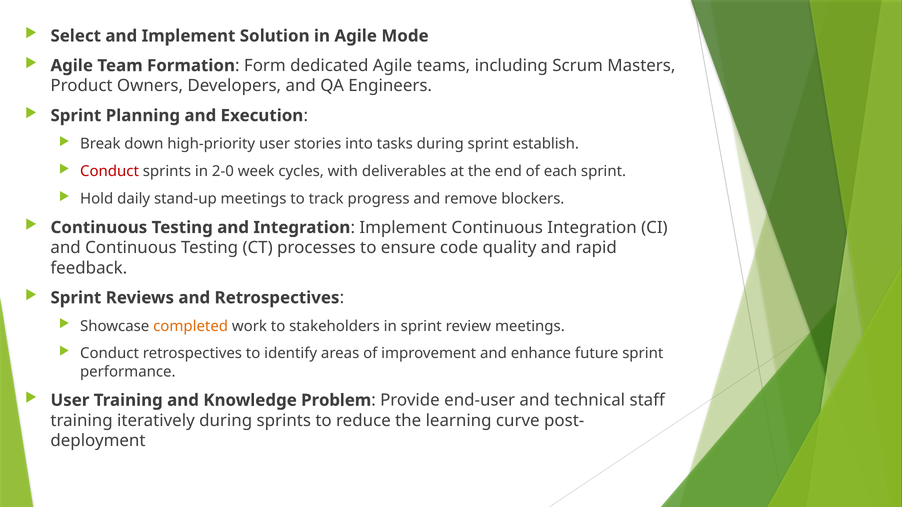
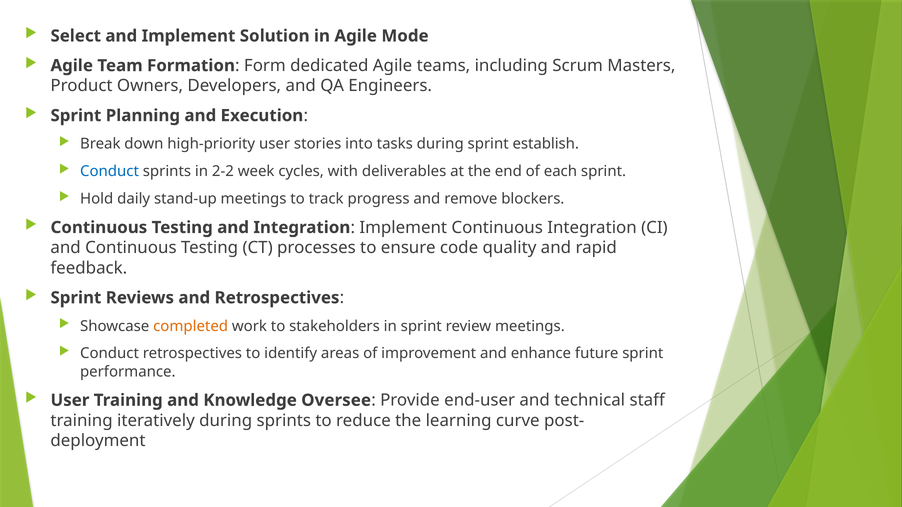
Conduct colour: red -> blue (110, 172)
2-0: 2-0 -> 2-2 (223, 172)
Problem: Problem -> Oversee (336, 401)
